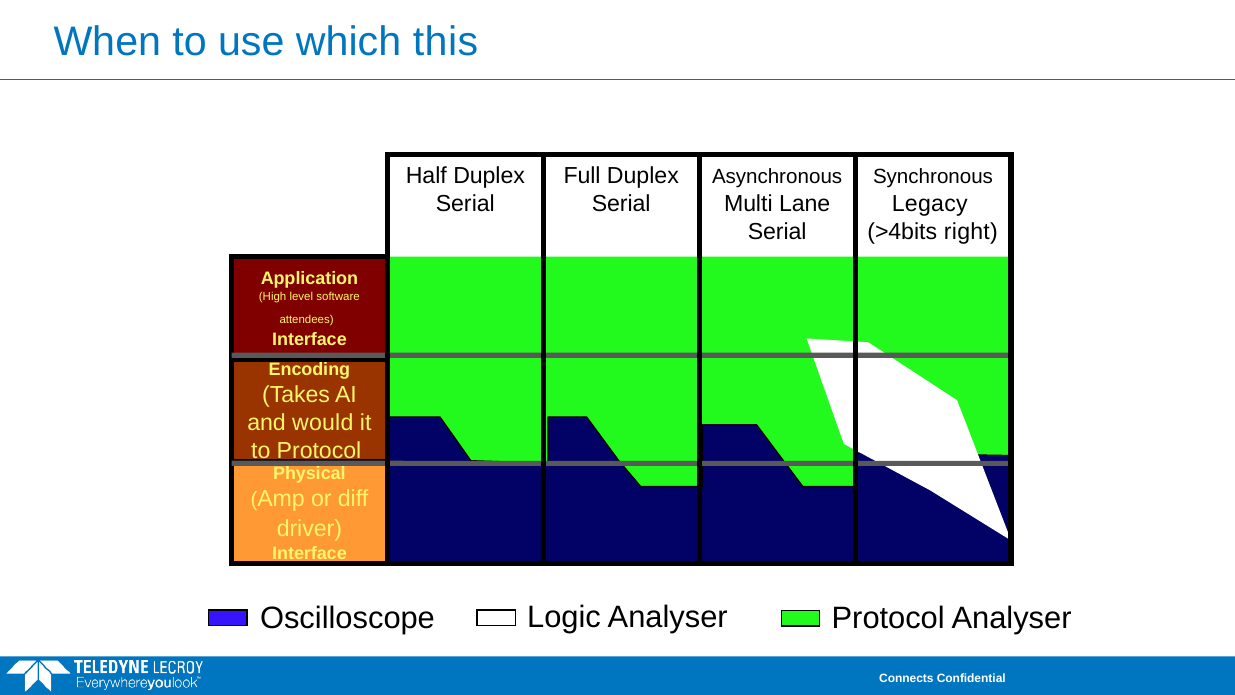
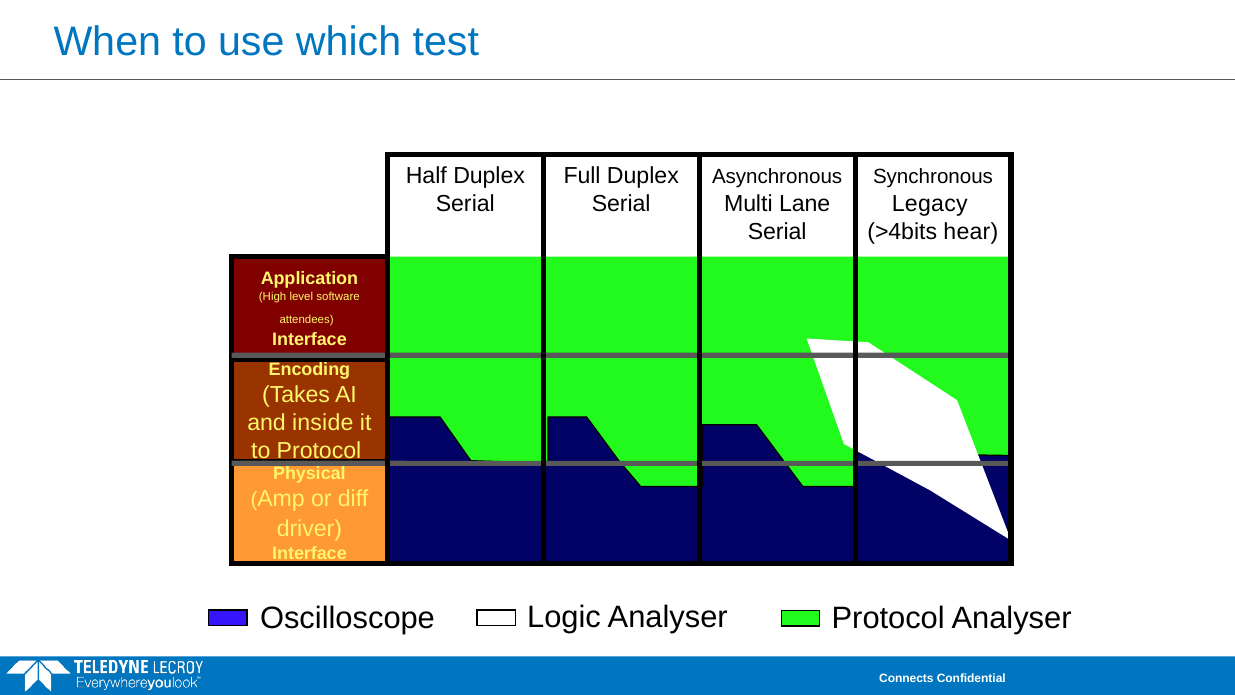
this: this -> test (446, 41)
right: right -> hear (971, 231)
would: would -> inside (323, 422)
